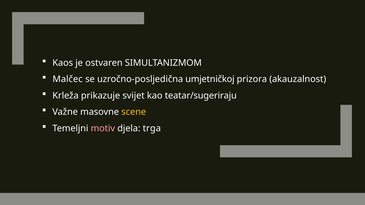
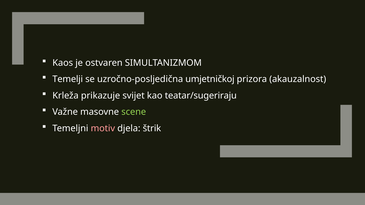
Malčec: Malčec -> Temelji (68, 79)
scene colour: yellow -> light green (134, 112)
trga: trga -> štrik (152, 129)
